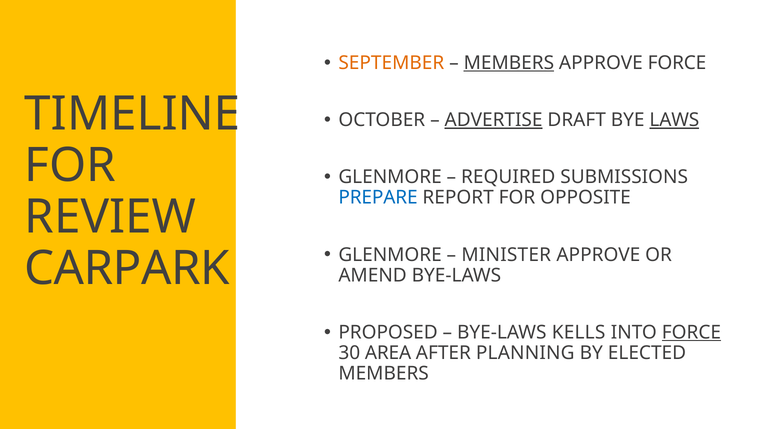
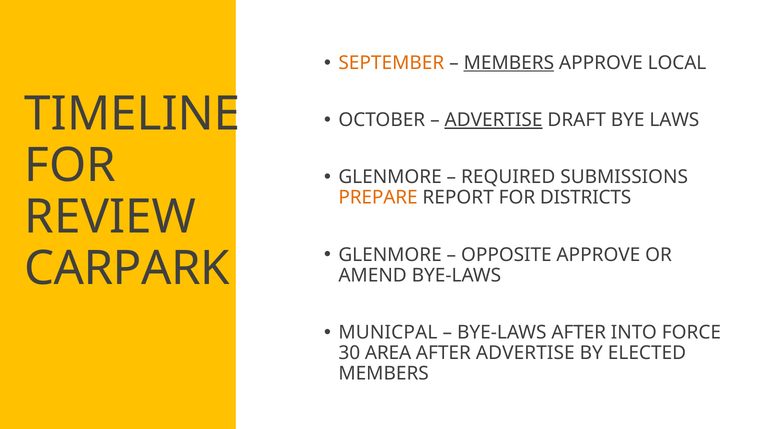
APPROVE FORCE: FORCE -> LOCAL (677, 63)
LAWS underline: present -> none (674, 120)
PREPARE colour: blue -> orange (378, 197)
OPPOSITE: OPPOSITE -> DISTRICTS (586, 197)
MINISTER: MINISTER -> OPPOSITE (506, 255)
PROPOSED: PROPOSED -> MUNICPAL (388, 332)
BYE-LAWS KELLS: KELLS -> AFTER (579, 332)
FORCE underline: present -> none (691, 332)
AFTER PLANNING: PLANNING -> ADVERTISE (525, 353)
